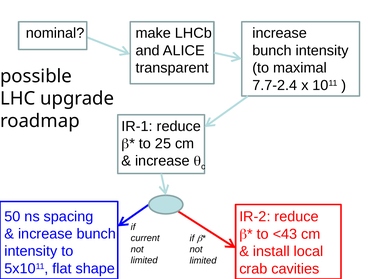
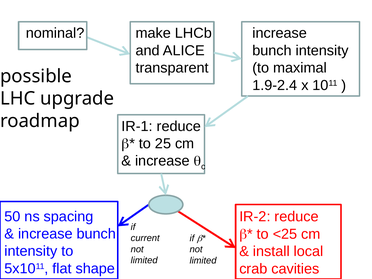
7.7-2.4: 7.7-2.4 -> 1.9-2.4 (275, 85)
<43: <43 -> <25 (285, 234)
